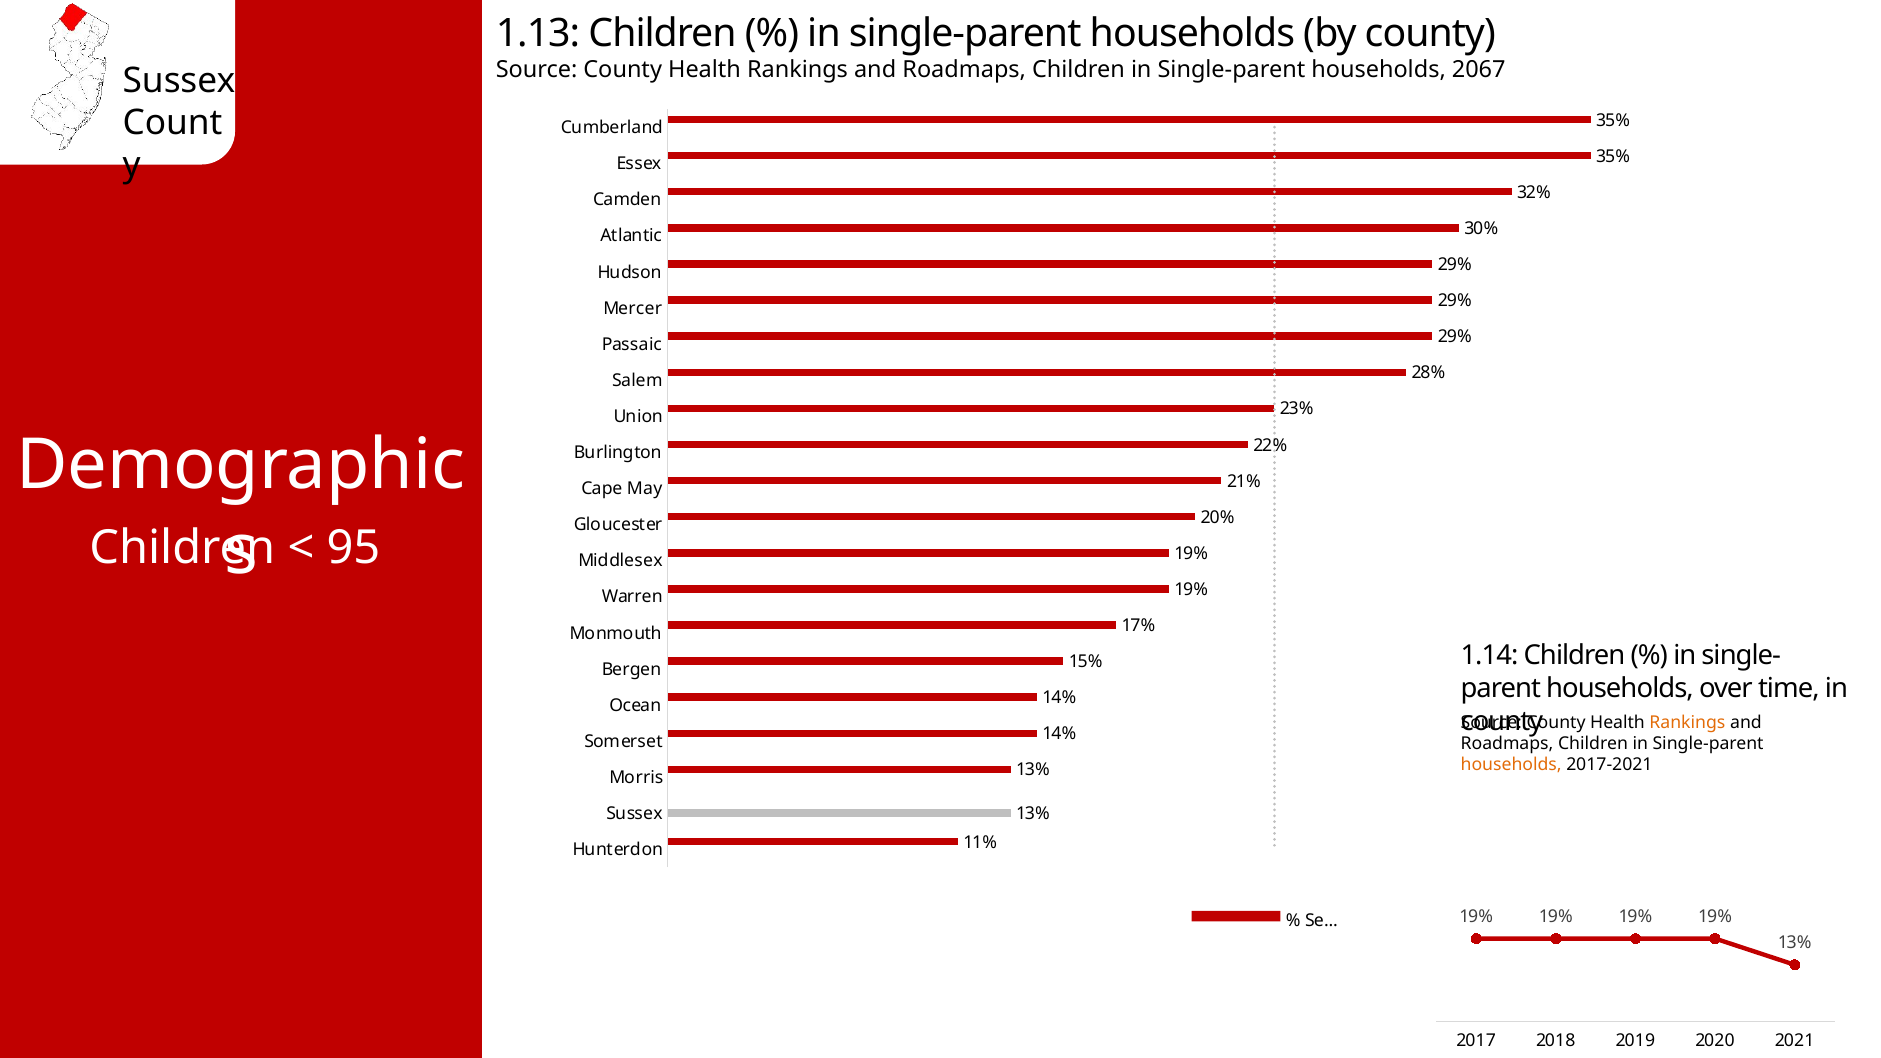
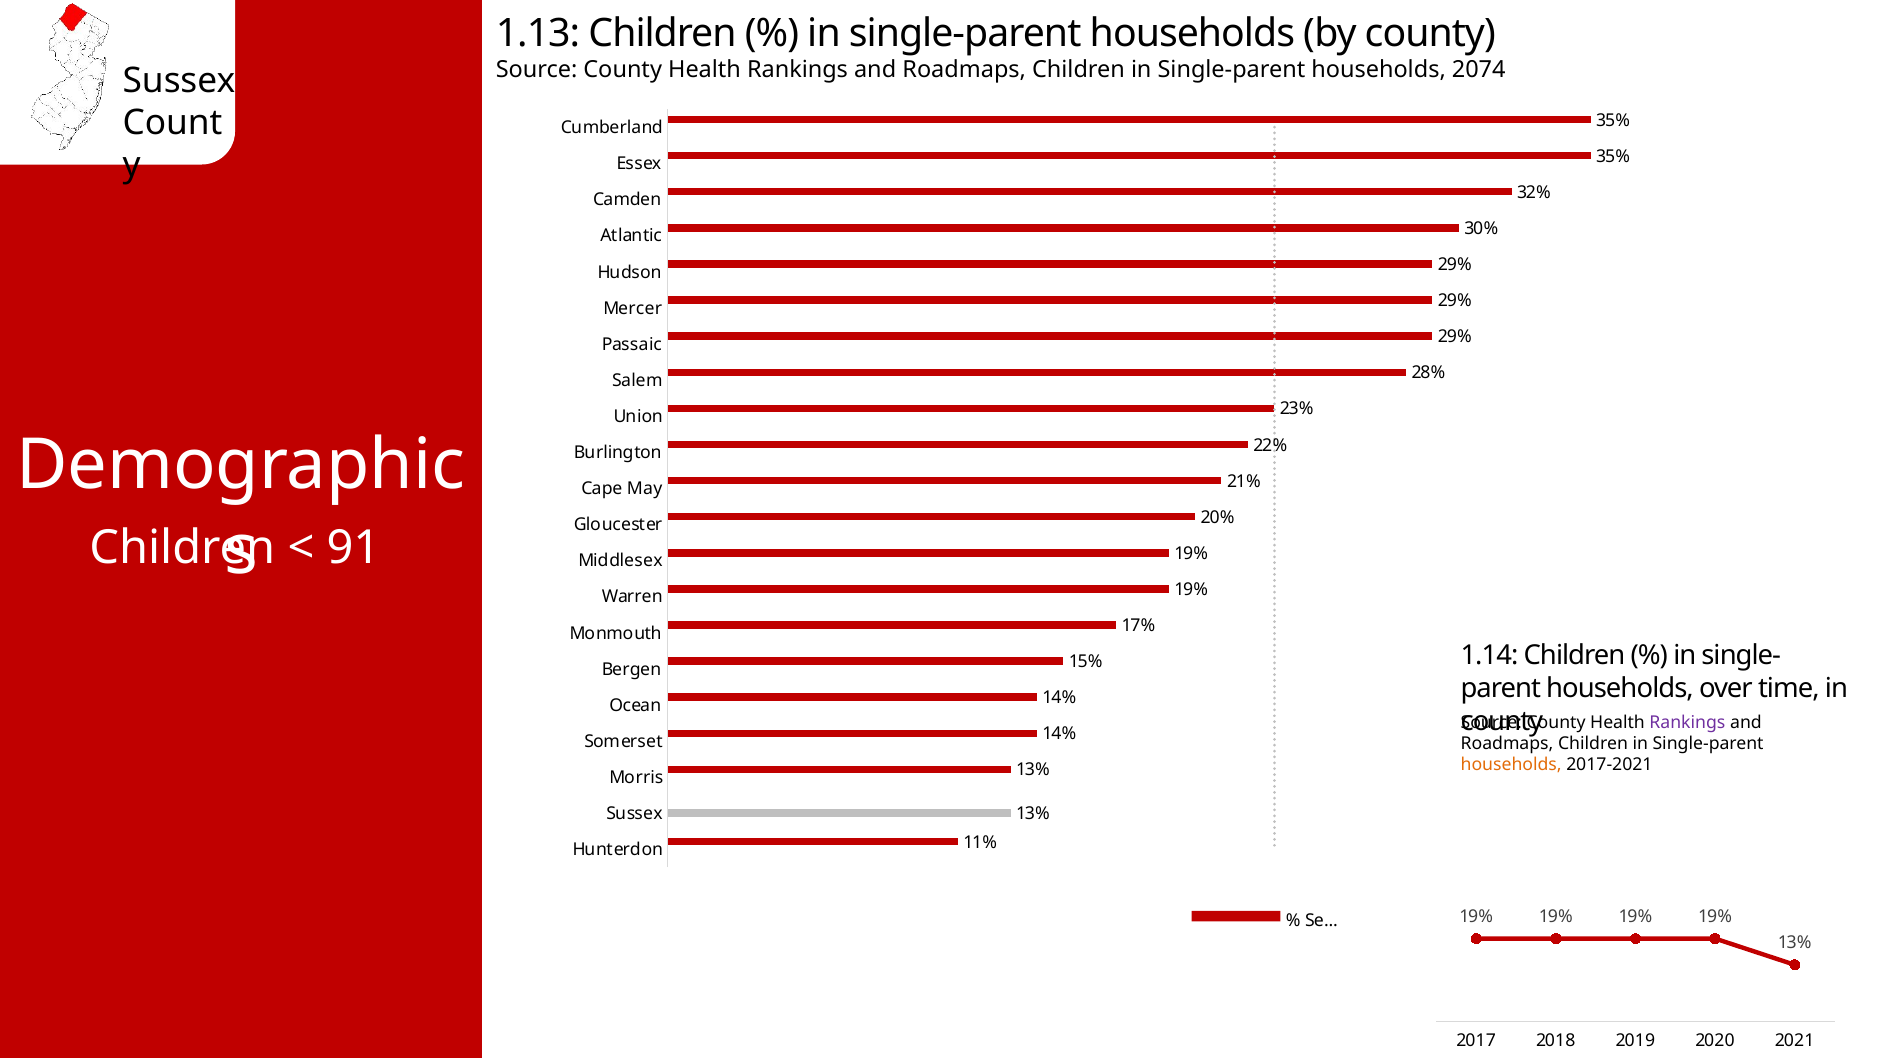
2067: 2067 -> 2074 (1479, 70)
95: 95 -> 91 (353, 548)
Rankings colour: orange -> purple (1687, 722)
